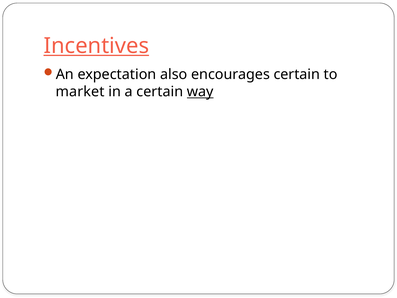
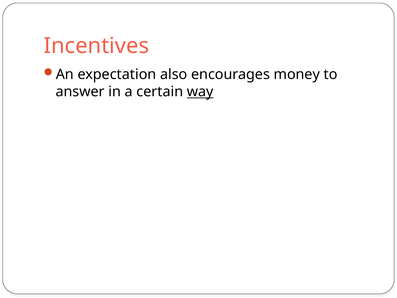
Incentives underline: present -> none (96, 46)
encourages certain: certain -> money (297, 74)
market: market -> answer (80, 92)
